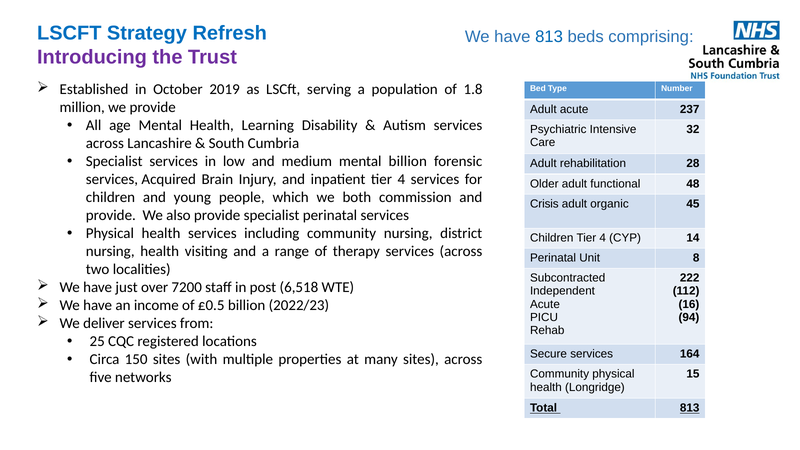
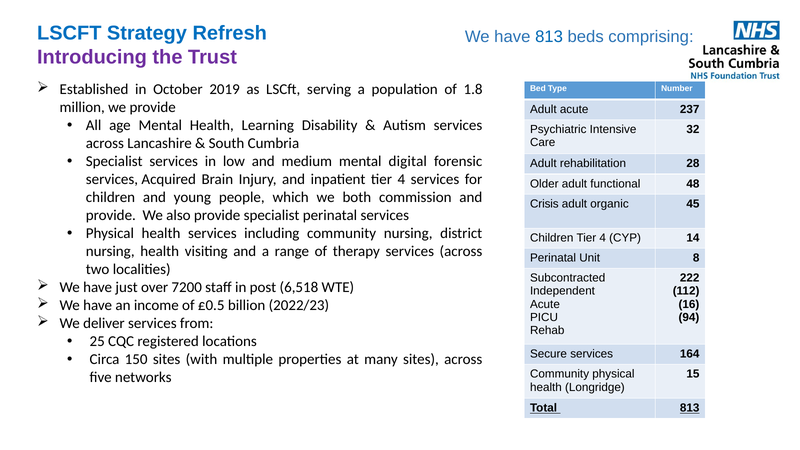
mental billion: billion -> digital (408, 162)
